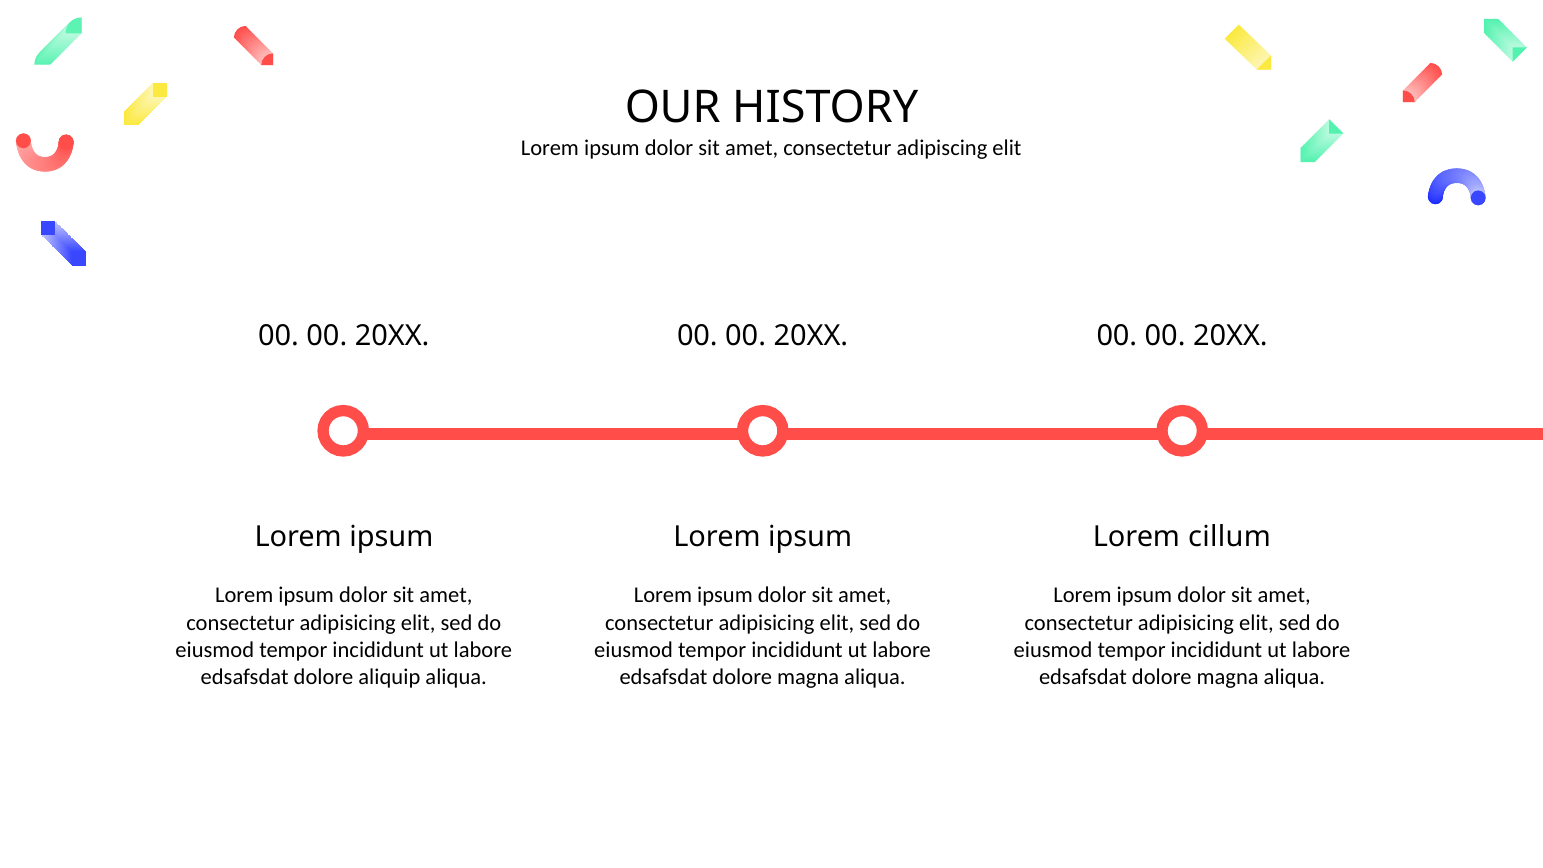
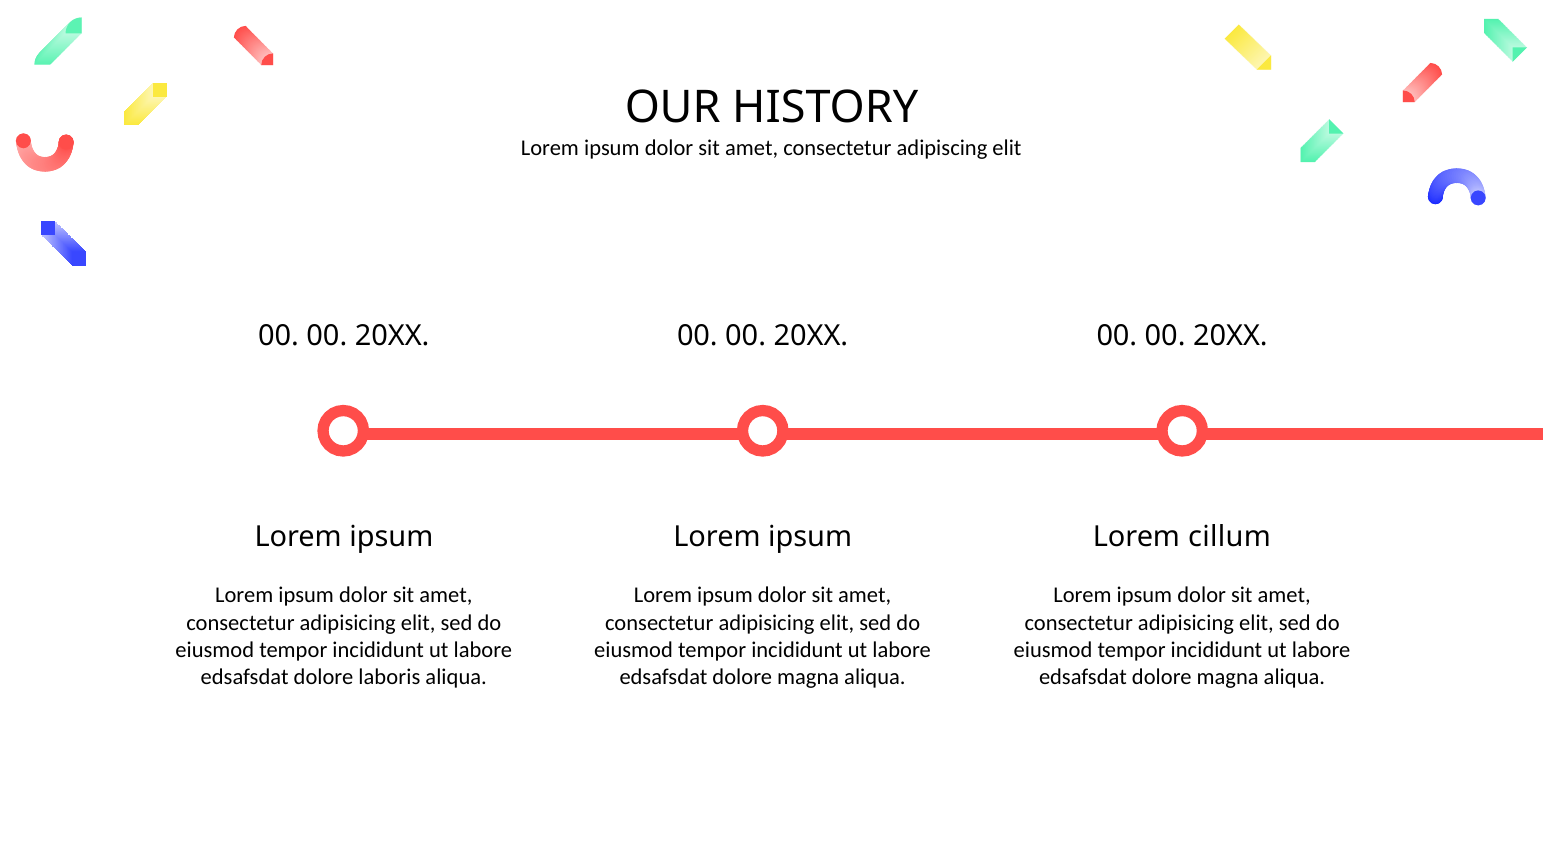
aliquip: aliquip -> laboris (389, 677)
